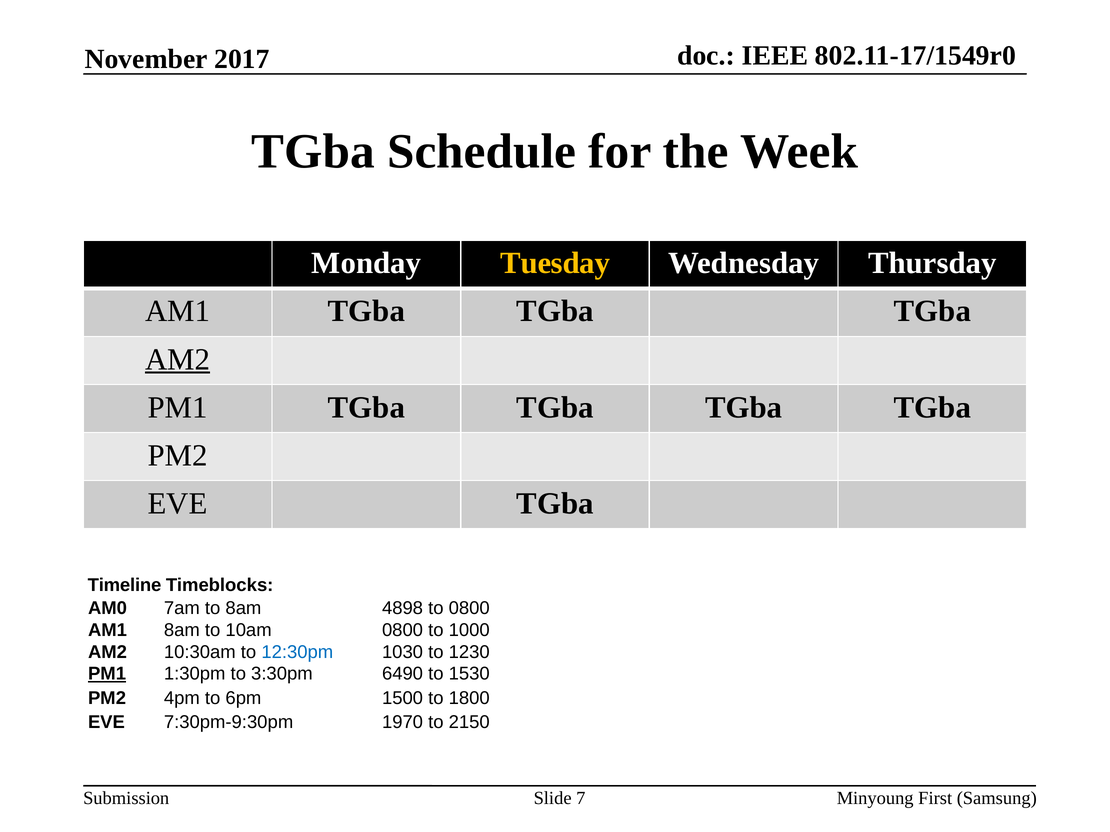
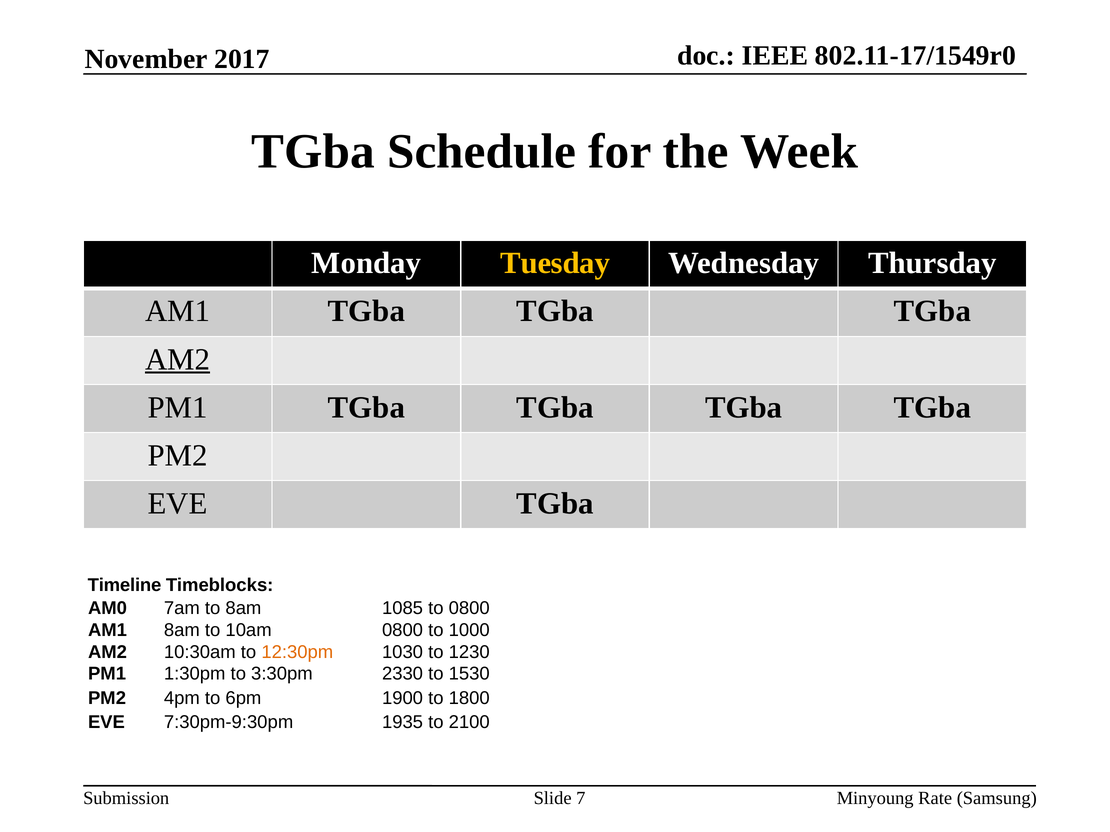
4898: 4898 -> 1085 (403, 609)
12:30pm colour: blue -> orange (297, 652)
PM1 underline: present -> none (107, 674)
6490: 6490 -> 2330 (403, 674)
1500: 1500 -> 1900 (403, 698)
1970: 1970 -> 1935 (403, 723)
2150: 2150 -> 2100 (469, 723)
First: First -> Rate (935, 798)
